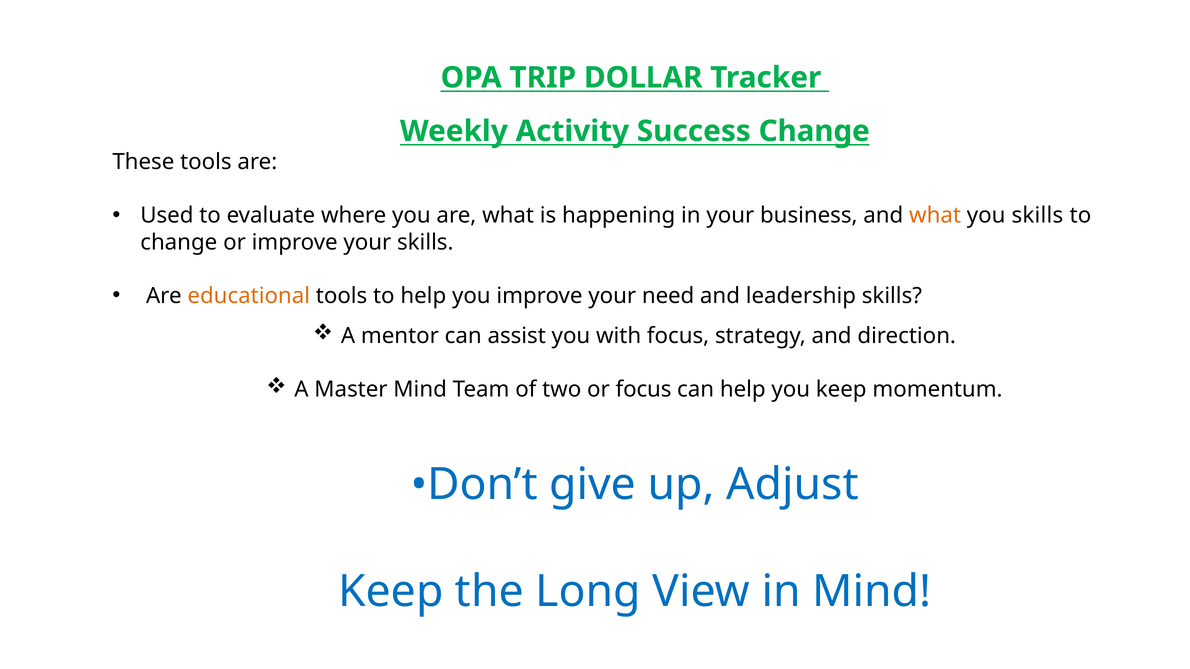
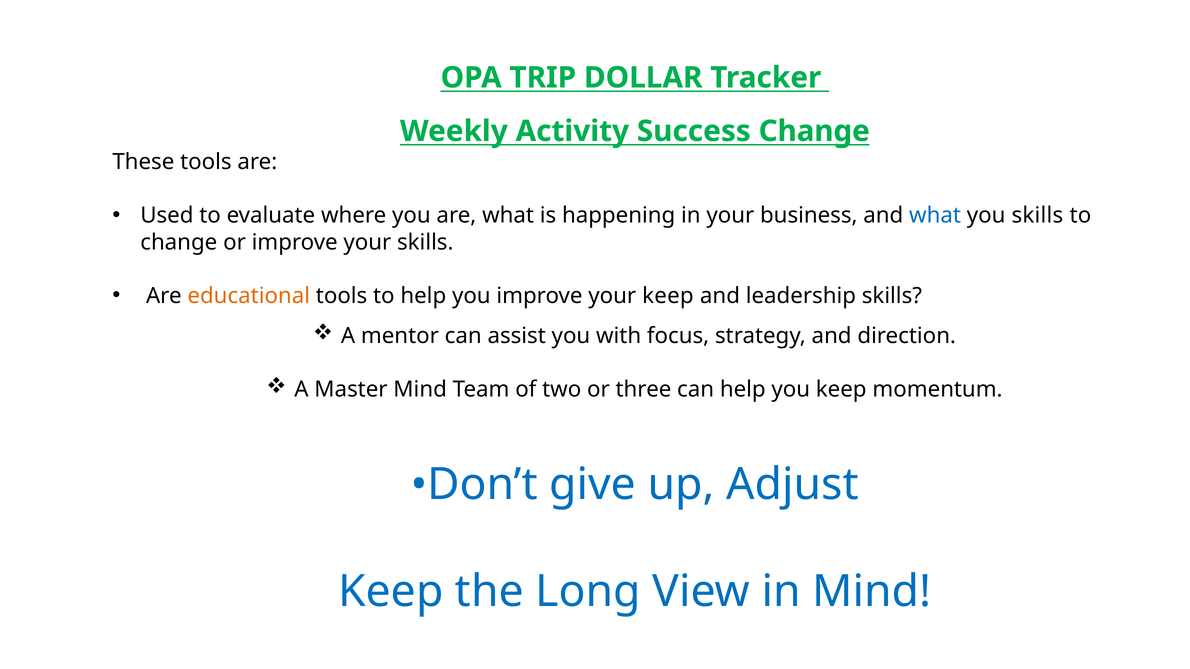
what colour: orange -> blue (935, 216)
your need: need -> keep (668, 296)
or focus: focus -> three (644, 390)
